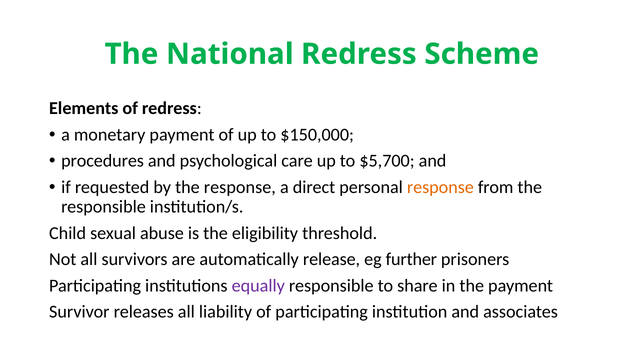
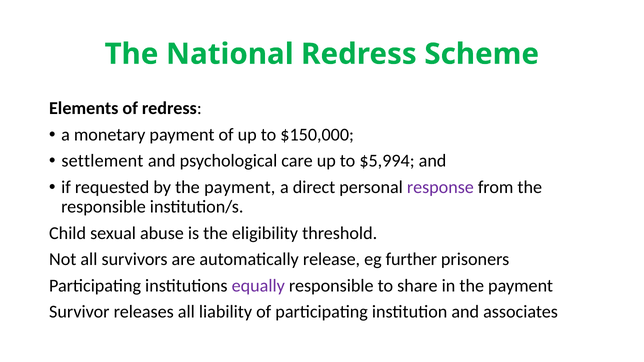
procedures: procedures -> settlement (102, 161)
$5,700: $5,700 -> $5,994 (387, 161)
by the response: response -> payment (240, 187)
response colour: orange -> purple (440, 187)
